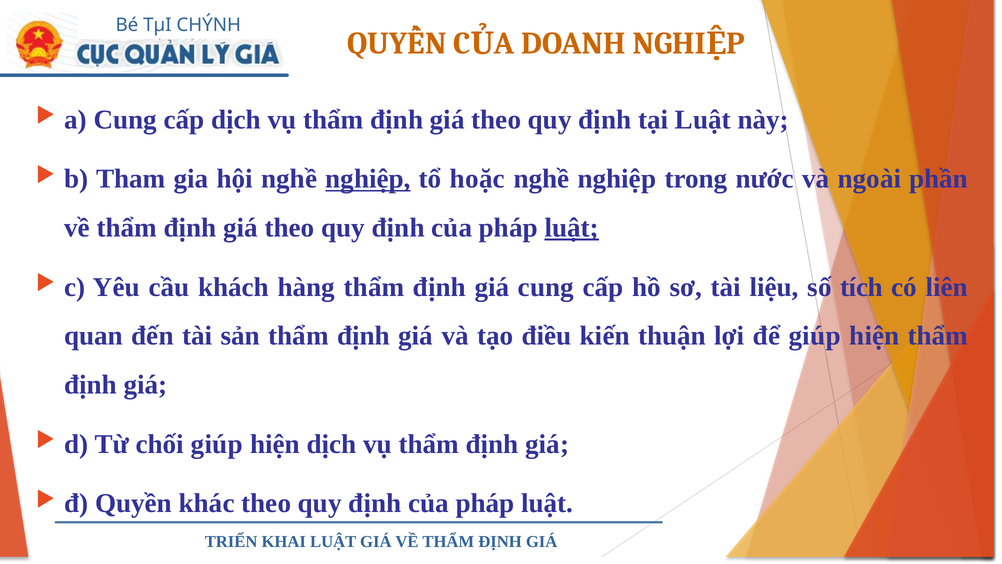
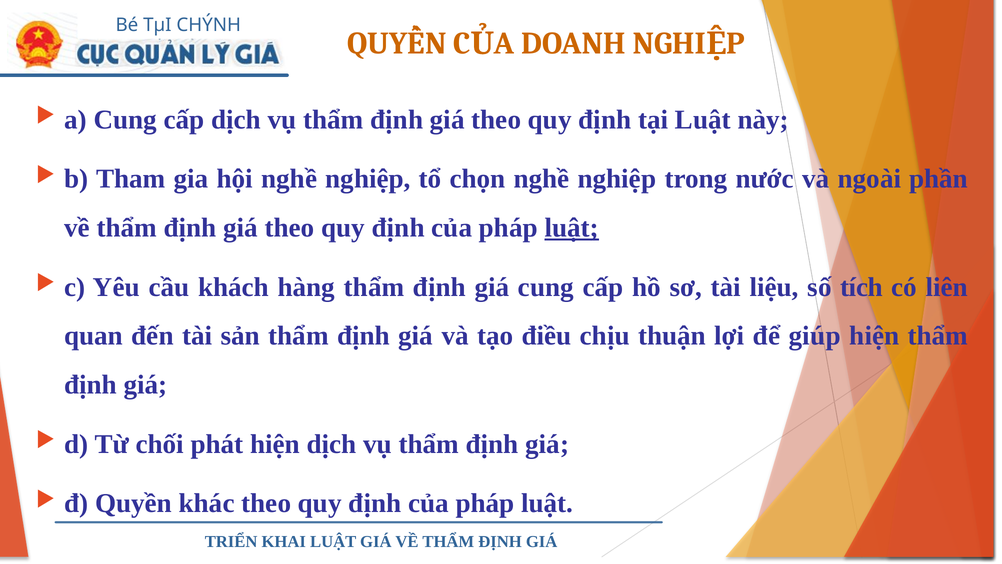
nghiệp underline: present -> none (368, 179)
hoặc: hoặc -> chọn (478, 179)
kiến: kiến -> chịu (605, 336)
chối giúp: giúp -> phát (217, 444)
